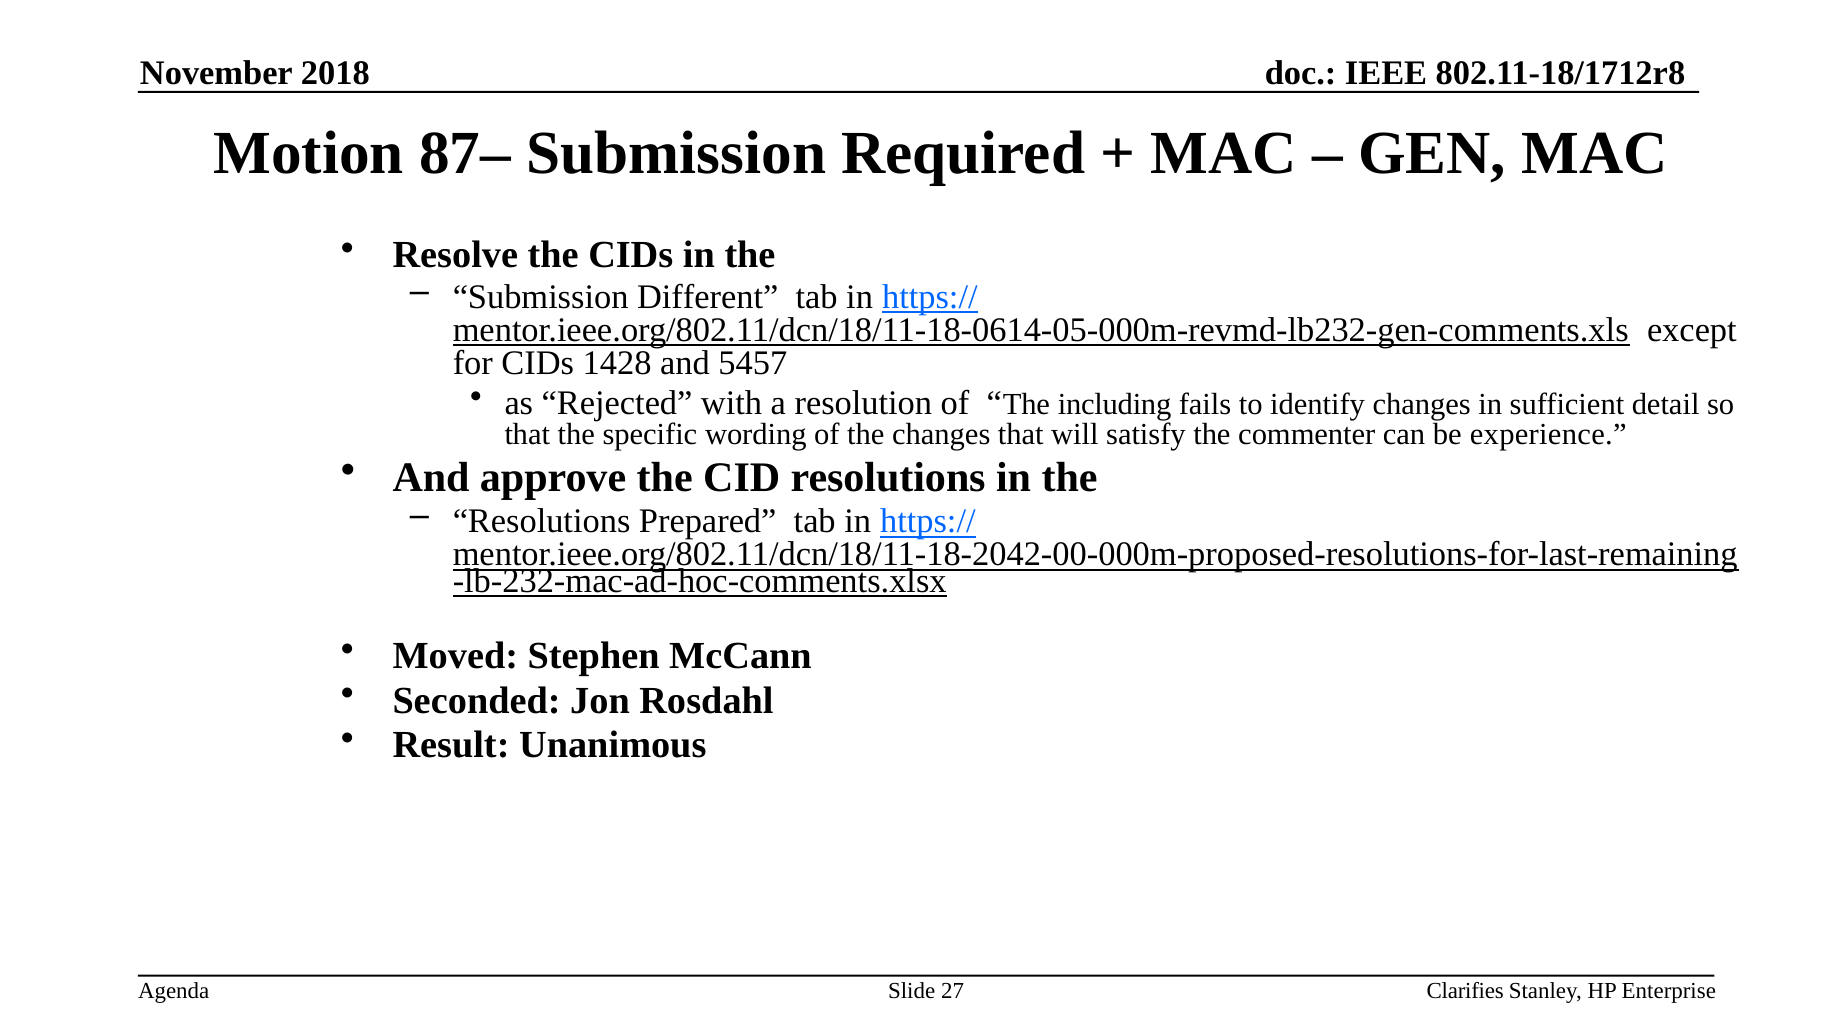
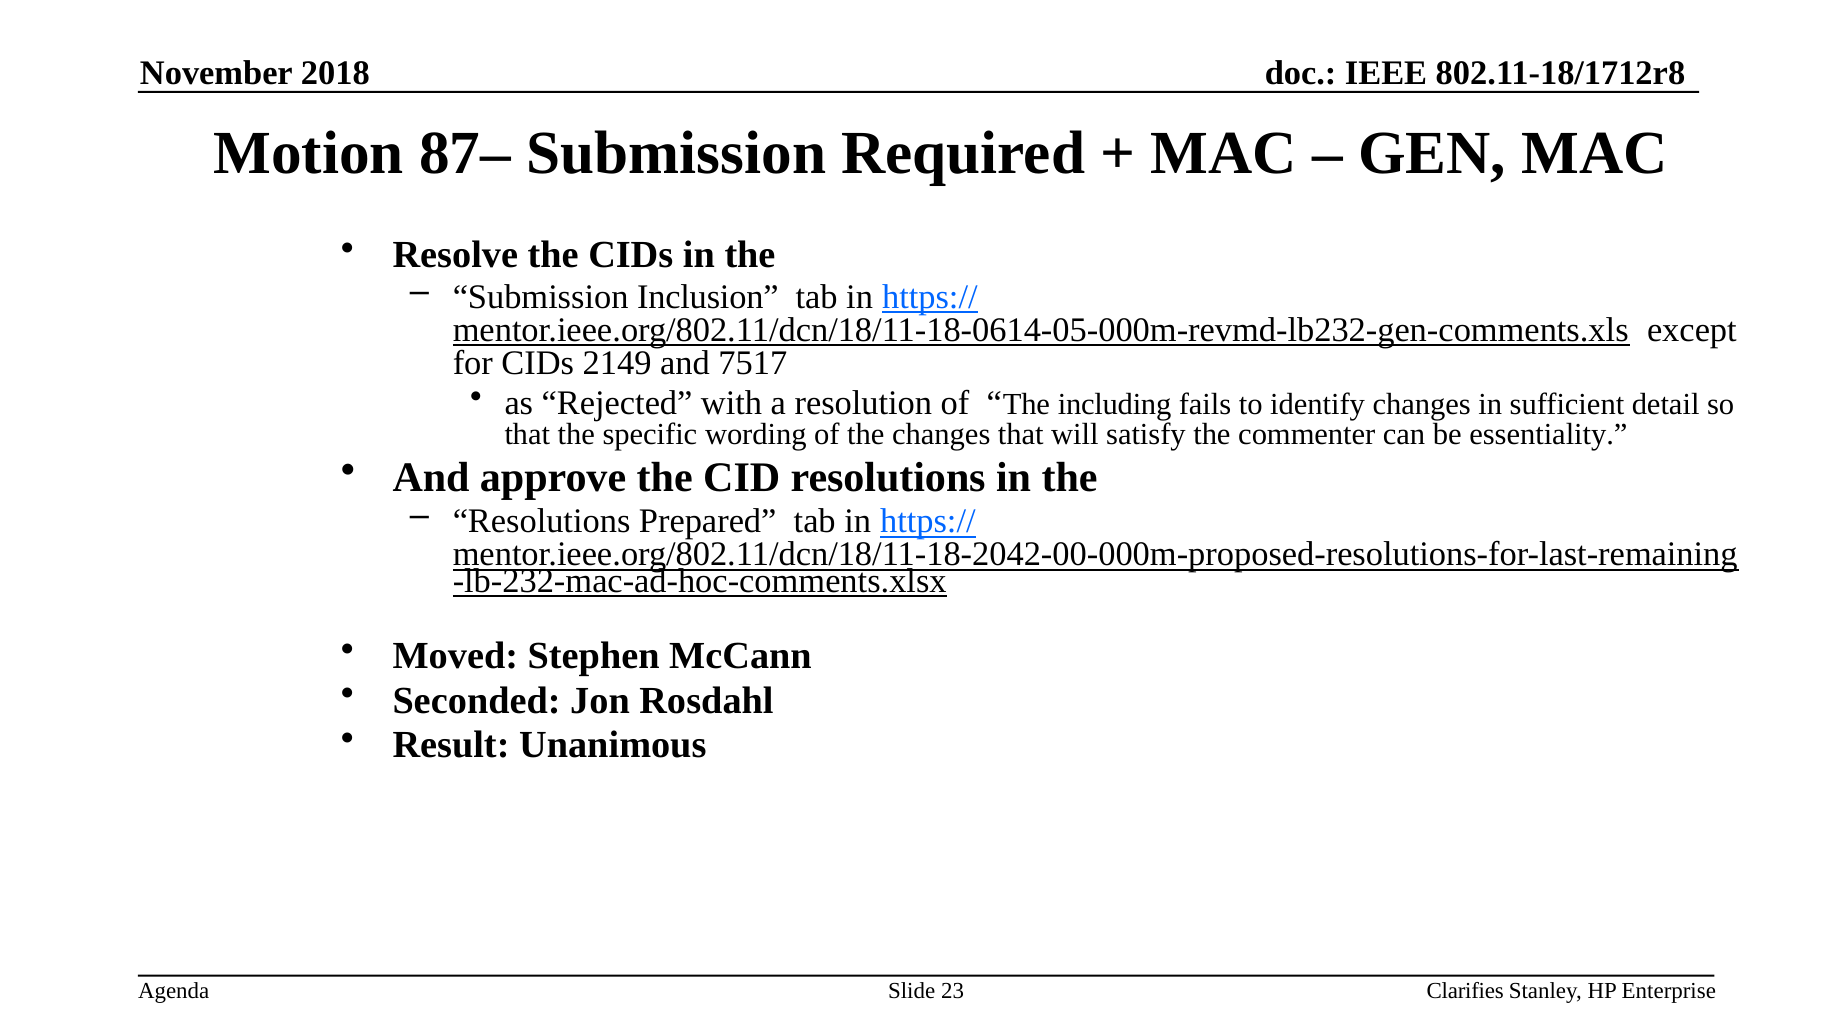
Different: Different -> Inclusion (708, 297)
1428: 1428 -> 2149 (617, 363)
5457: 5457 -> 7517 (753, 363)
experience: experience -> essentiality (1548, 435)
27: 27 -> 23 (953, 991)
